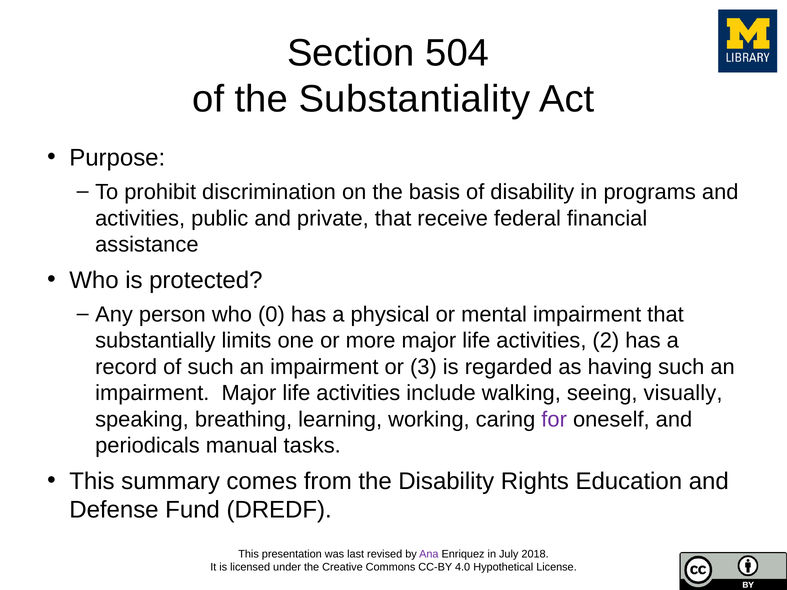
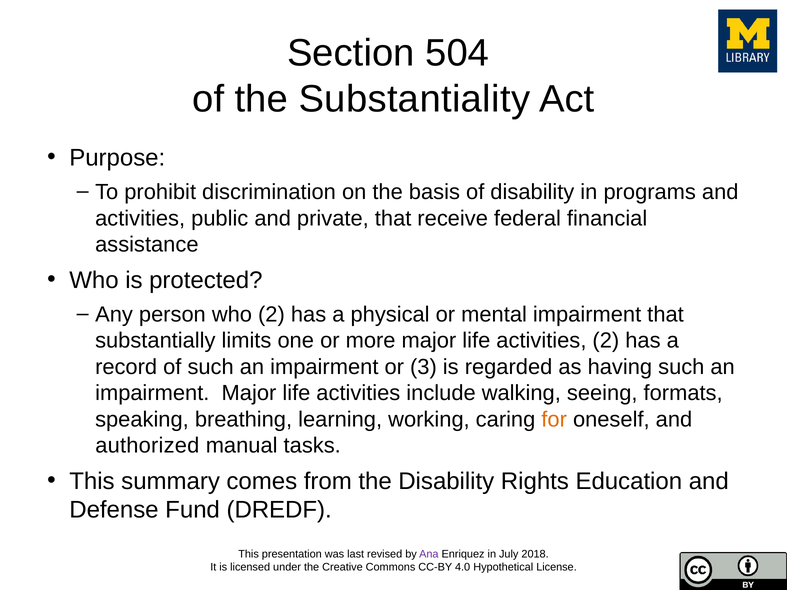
who 0: 0 -> 2 (271, 315)
visually: visually -> formats (683, 393)
for colour: purple -> orange (554, 420)
periodicals: periodicals -> authorized (147, 446)
